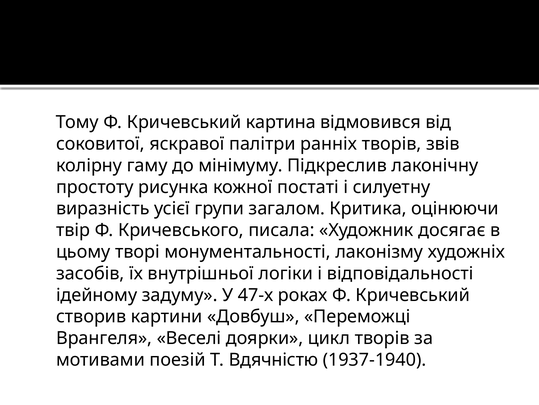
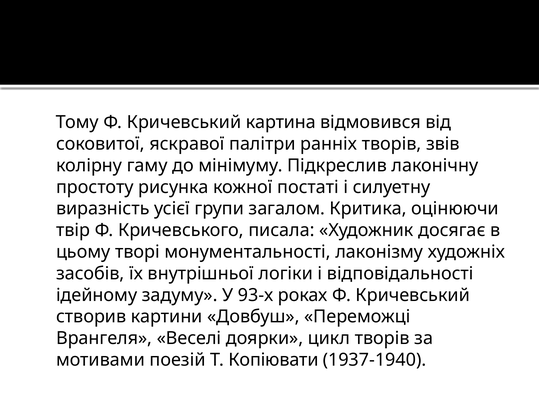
47-х: 47-х -> 93-х (256, 295)
Вдячністю: Вдячністю -> Копіювати (274, 359)
